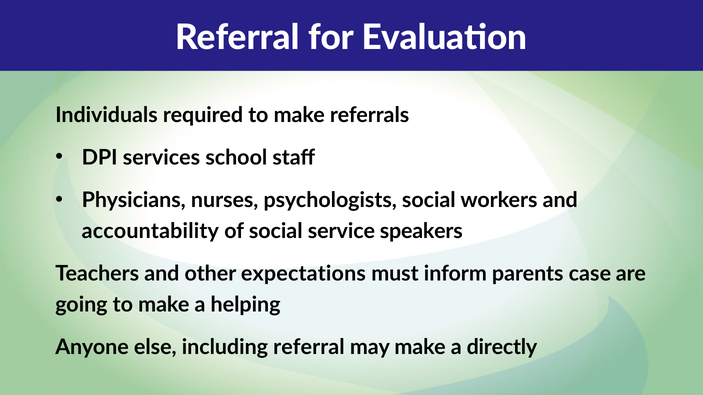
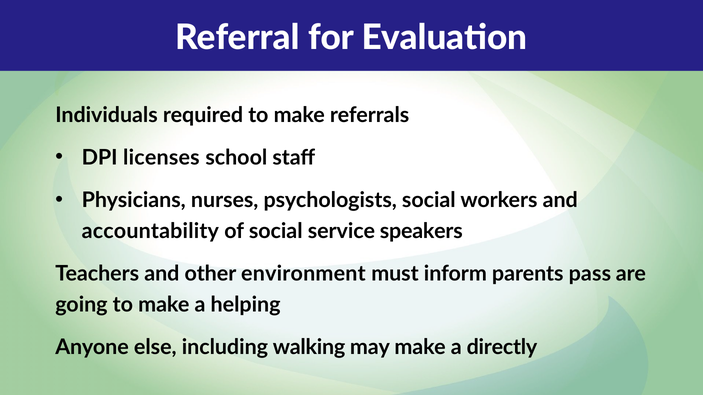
services: services -> licenses (161, 158)
expectations: expectations -> environment (303, 274)
case: case -> pass (590, 274)
including referral: referral -> walking (309, 347)
